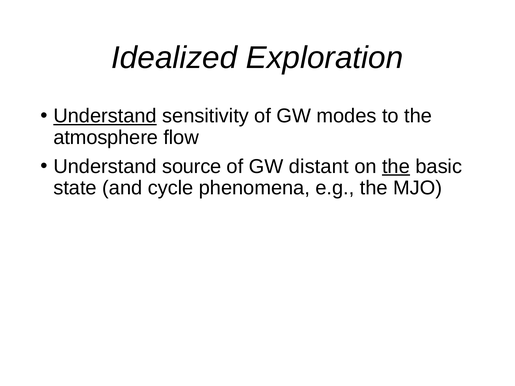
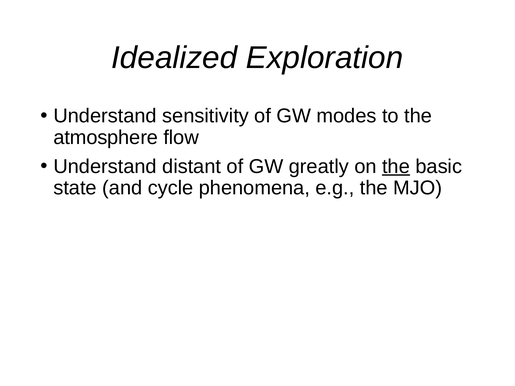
Understand underline: present -> none (105, 116)
source: source -> distant (192, 167)
distant: distant -> greatly (319, 167)
